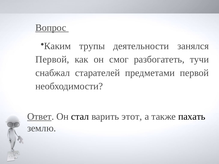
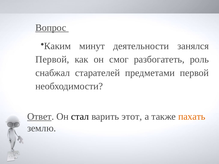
трупы: трупы -> минут (92, 46)
тучи: тучи -> роль (199, 60)
пахать colour: black -> orange (192, 117)
